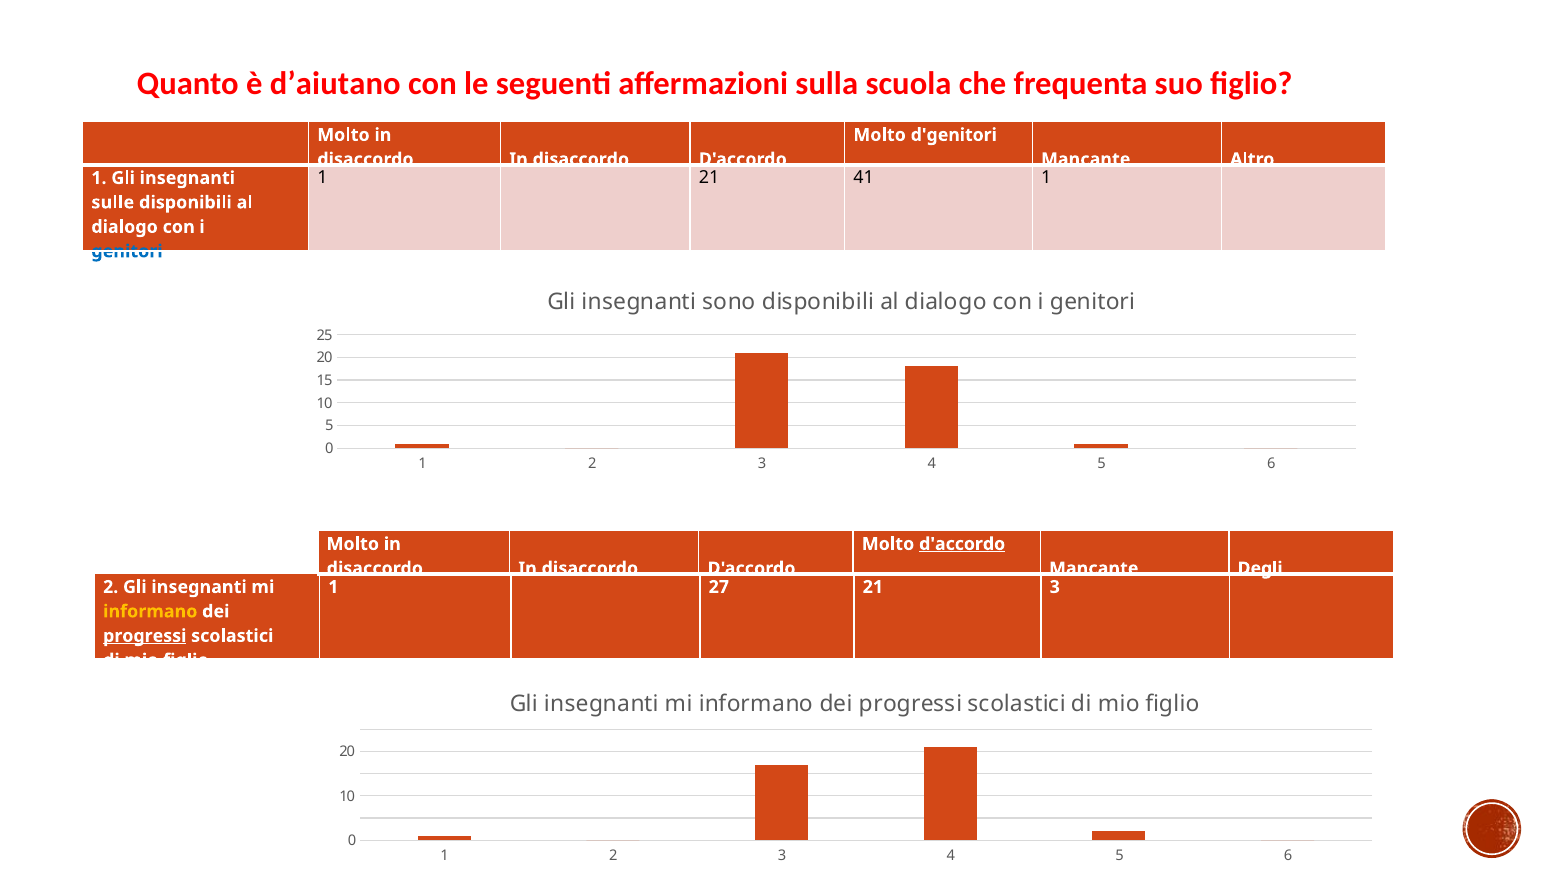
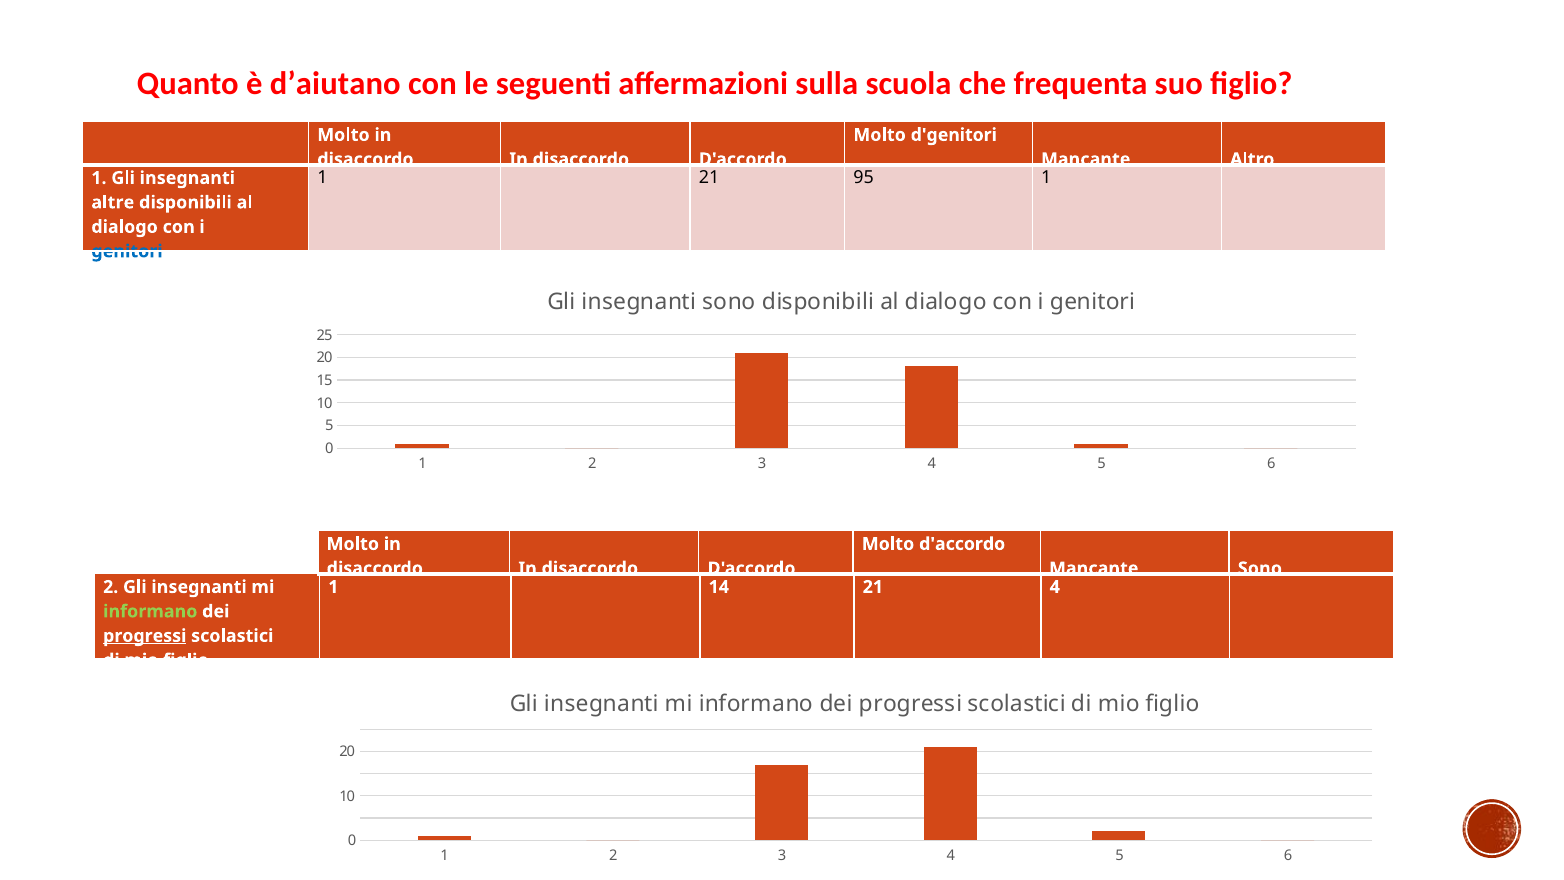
41: 41 -> 95 (864, 178)
sulle: sulle -> altre (113, 202)
d'accordo underline: present -> none (962, 544)
Mancante Degli: Degli -> Sono (1260, 568)
27: 27 -> 14 (719, 587)
21 3: 3 -> 4 (1055, 587)
informano colour: yellow -> light green (150, 611)
